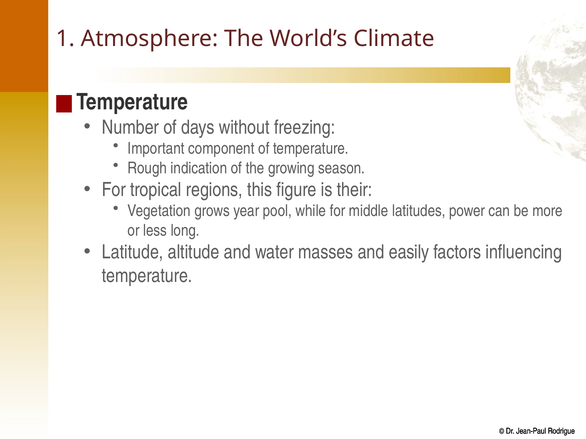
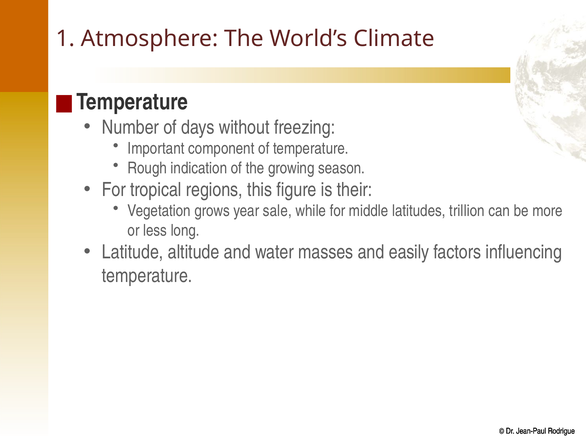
pool: pool -> sale (277, 211)
power: power -> trillion (467, 211)
